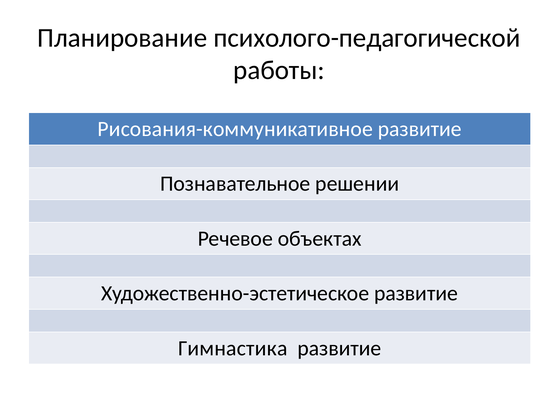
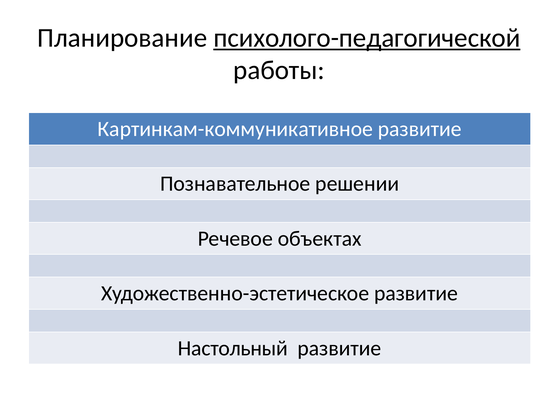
психолого-педагогической underline: none -> present (367, 38)
Рисования-коммуникативное: Рисования-коммуникативное -> Картинкам-коммуникативное (235, 129)
Гимнастика: Гимнастика -> Настольный (233, 348)
